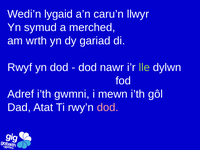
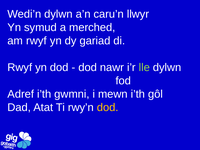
Wedi’n lygaid: lygaid -> dylwn (58, 14)
am wrth: wrth -> rwyf (36, 41)
dod colour: pink -> yellow (108, 107)
